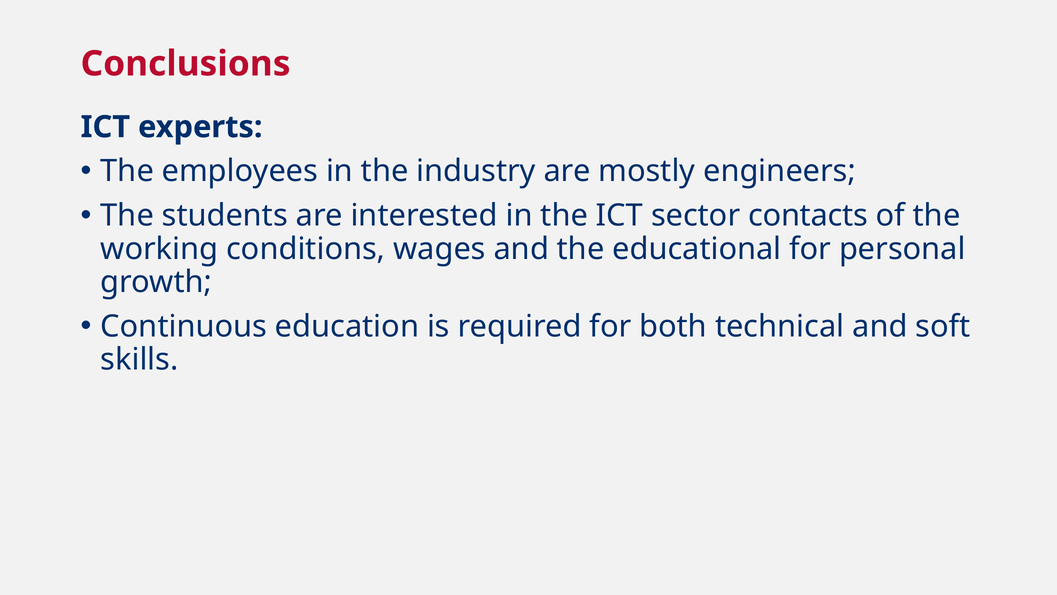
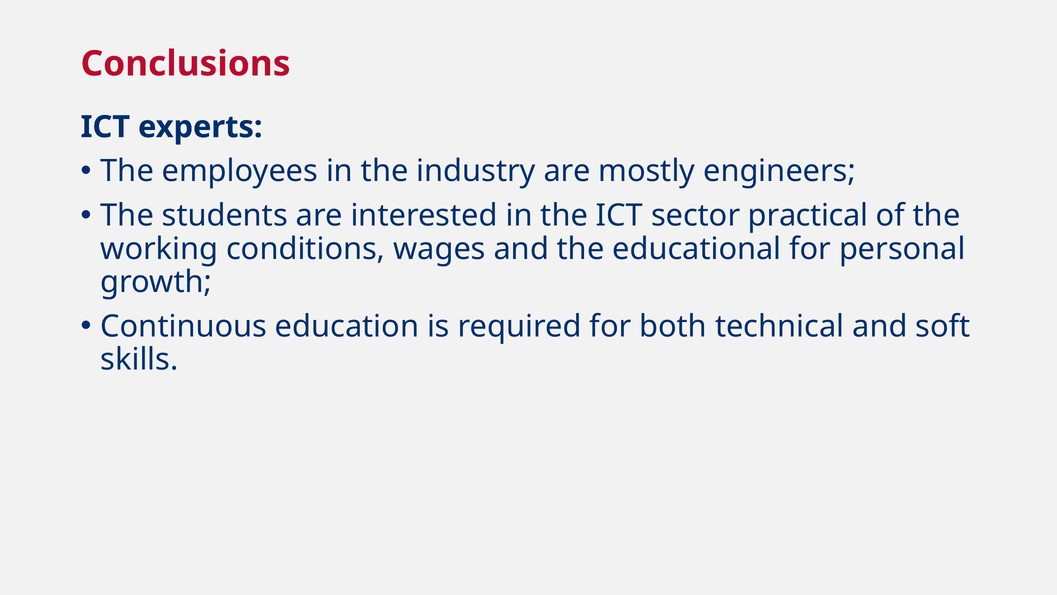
contacts: contacts -> practical (808, 215)
